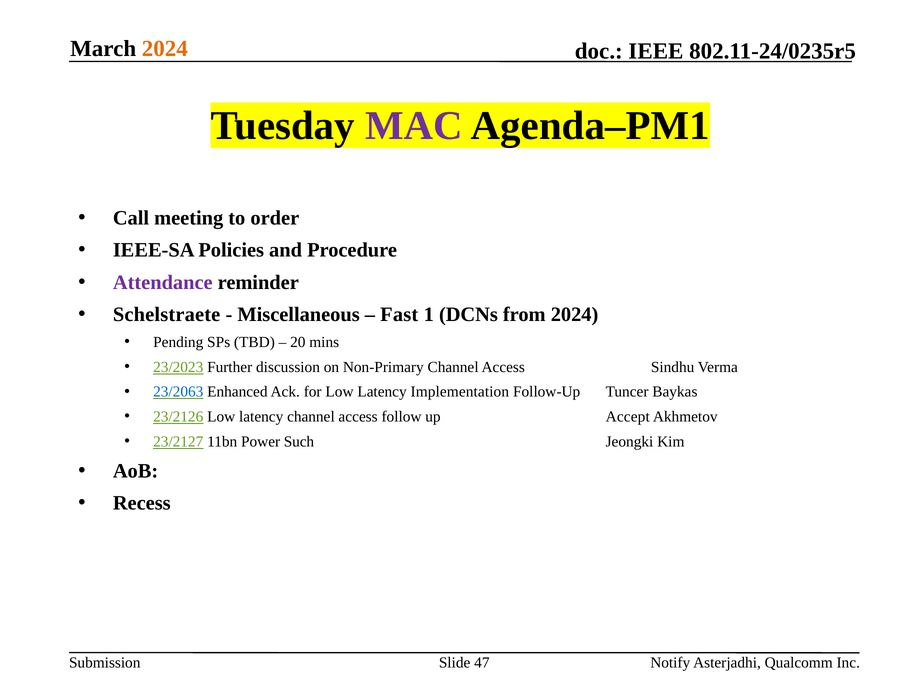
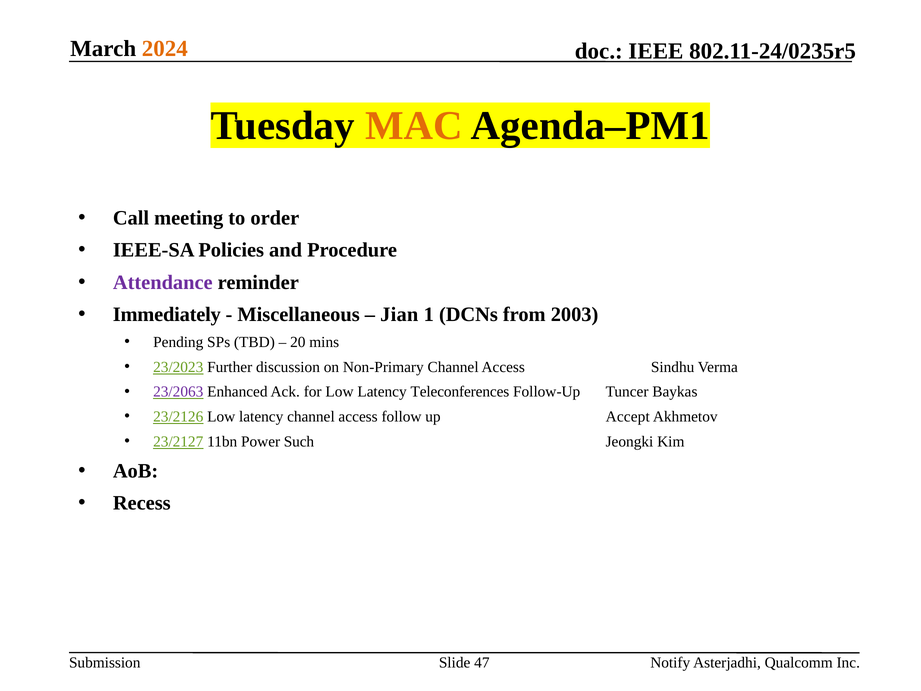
MAC colour: purple -> orange (414, 126)
Schelstraete: Schelstraete -> Immediately (167, 315)
Fast: Fast -> Jian (399, 315)
from 2024: 2024 -> 2003 (575, 315)
23/2063 colour: blue -> purple (178, 392)
Implementation: Implementation -> Teleconferences (460, 392)
